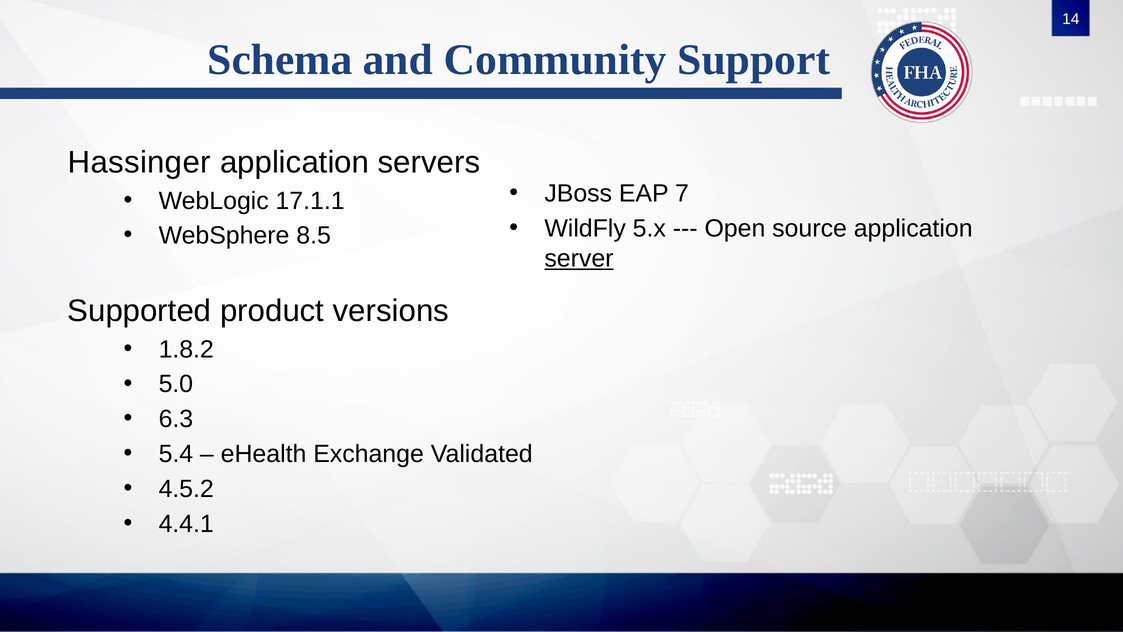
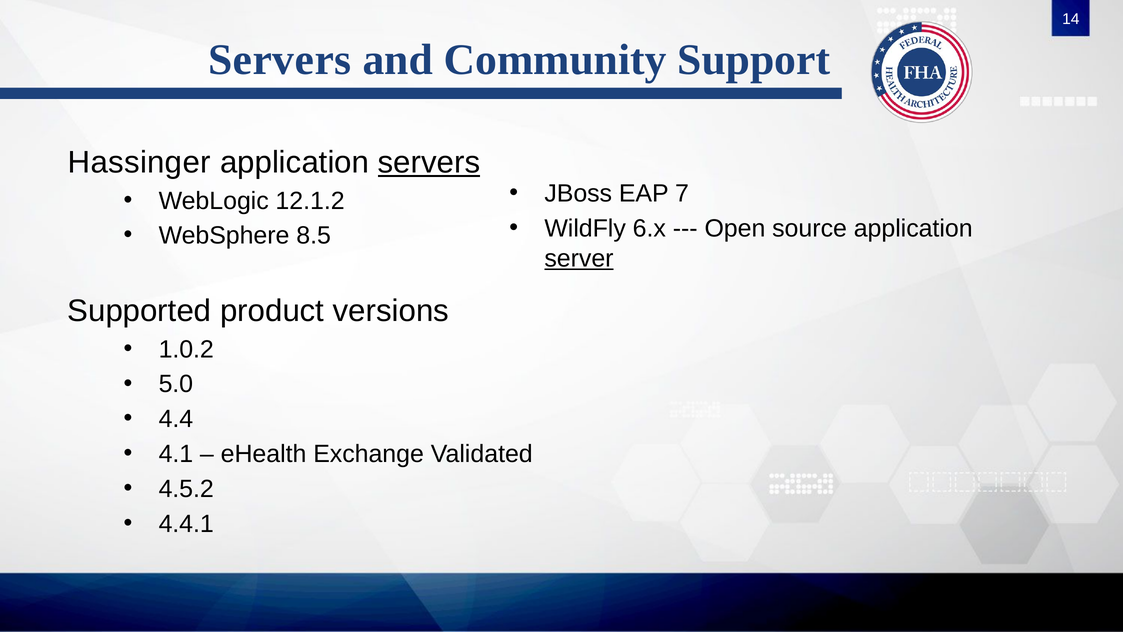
Schema: Schema -> Servers (280, 60)
servers underline: none -> present (429, 162)
17.1.1: 17.1.1 -> 12.1.2 (310, 201)
5.x: 5.x -> 6.x (649, 228)
1.8.2: 1.8.2 -> 1.0.2 (186, 349)
6.3: 6.3 -> 4.4 (176, 419)
5.4: 5.4 -> 4.1 (176, 454)
